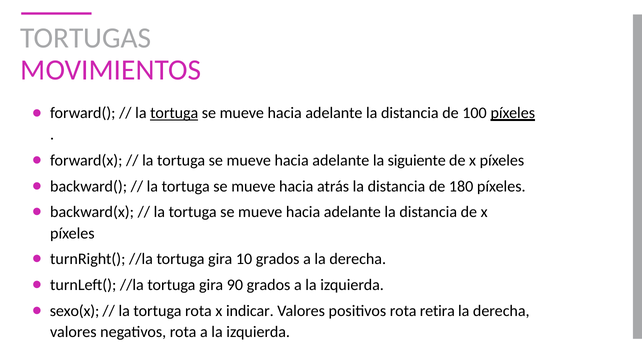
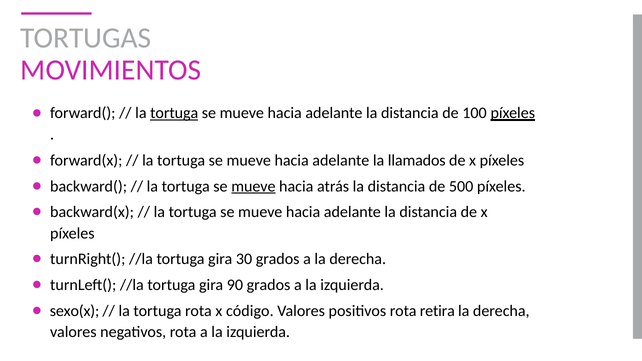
siguiente: siguiente -> llamados (417, 160)
mueve underline: none -> present (253, 186)
180: 180 -> 500 (461, 186)
10: 10 -> 30 (244, 259)
indicar: indicar -> código (250, 311)
